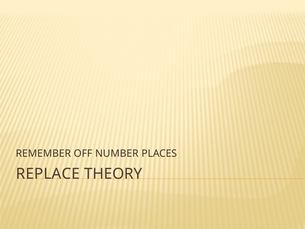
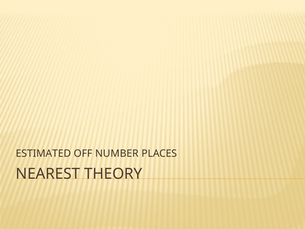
REMEMBER: REMEMBER -> ESTIMATED (43, 153)
REPLACE: REPLACE -> NEAREST (48, 174)
